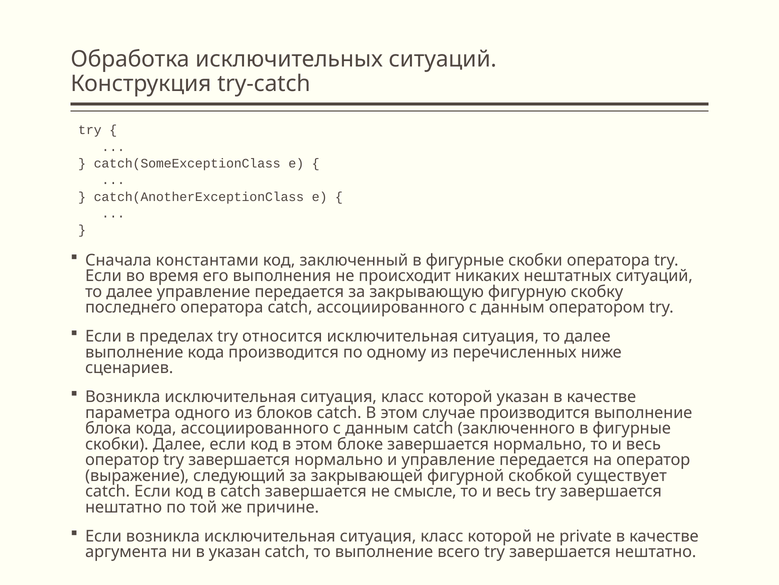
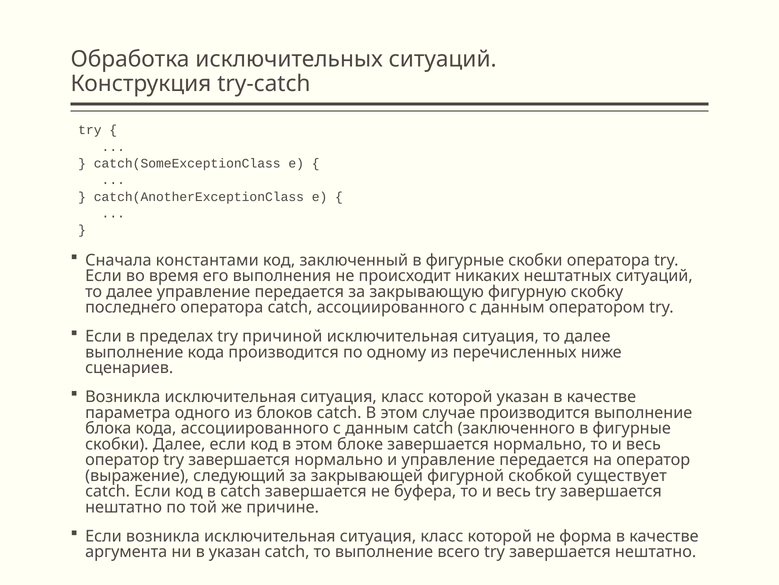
относится: относится -> причиной (282, 336)
смысле: смысле -> буфера (425, 491)
private: private -> форма (586, 536)
